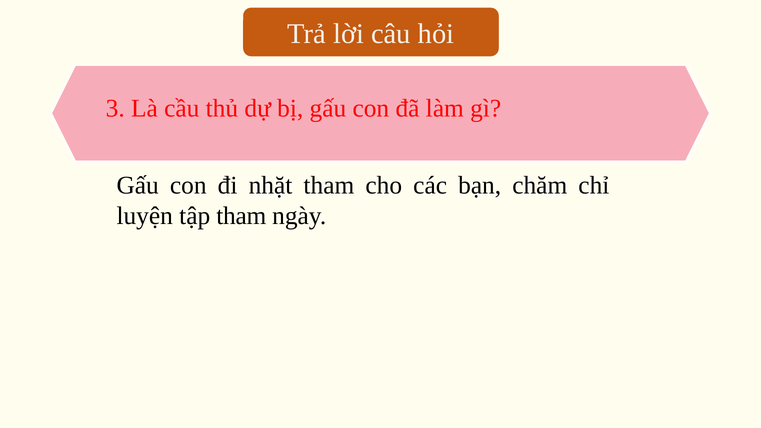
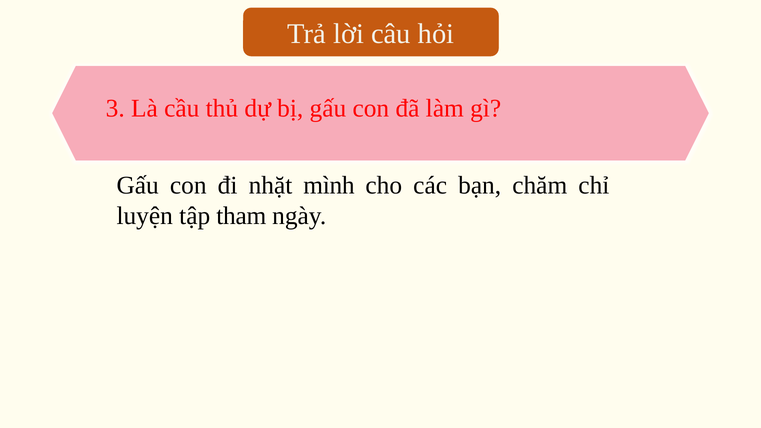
nhặt tham: tham -> mình (329, 185)
